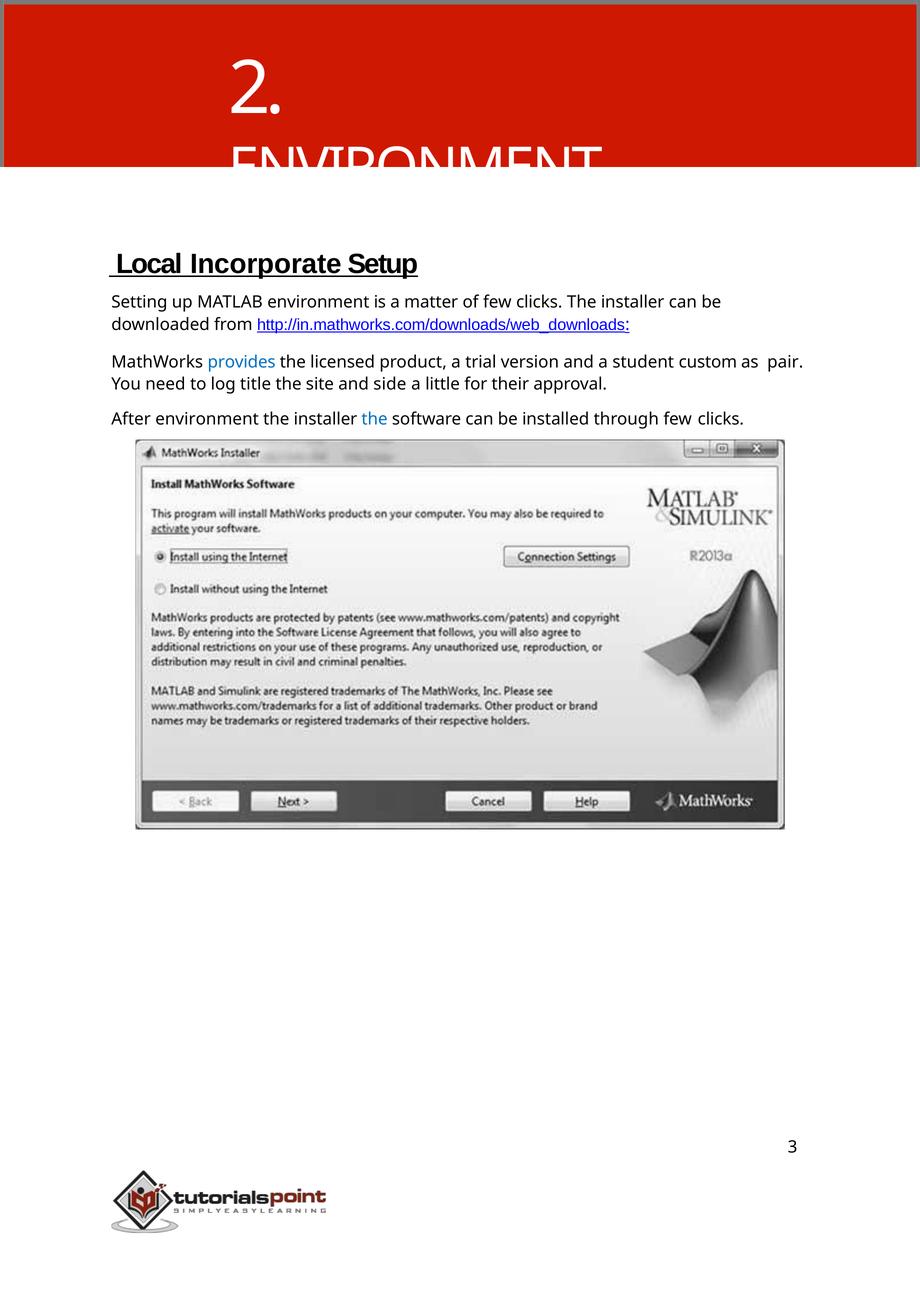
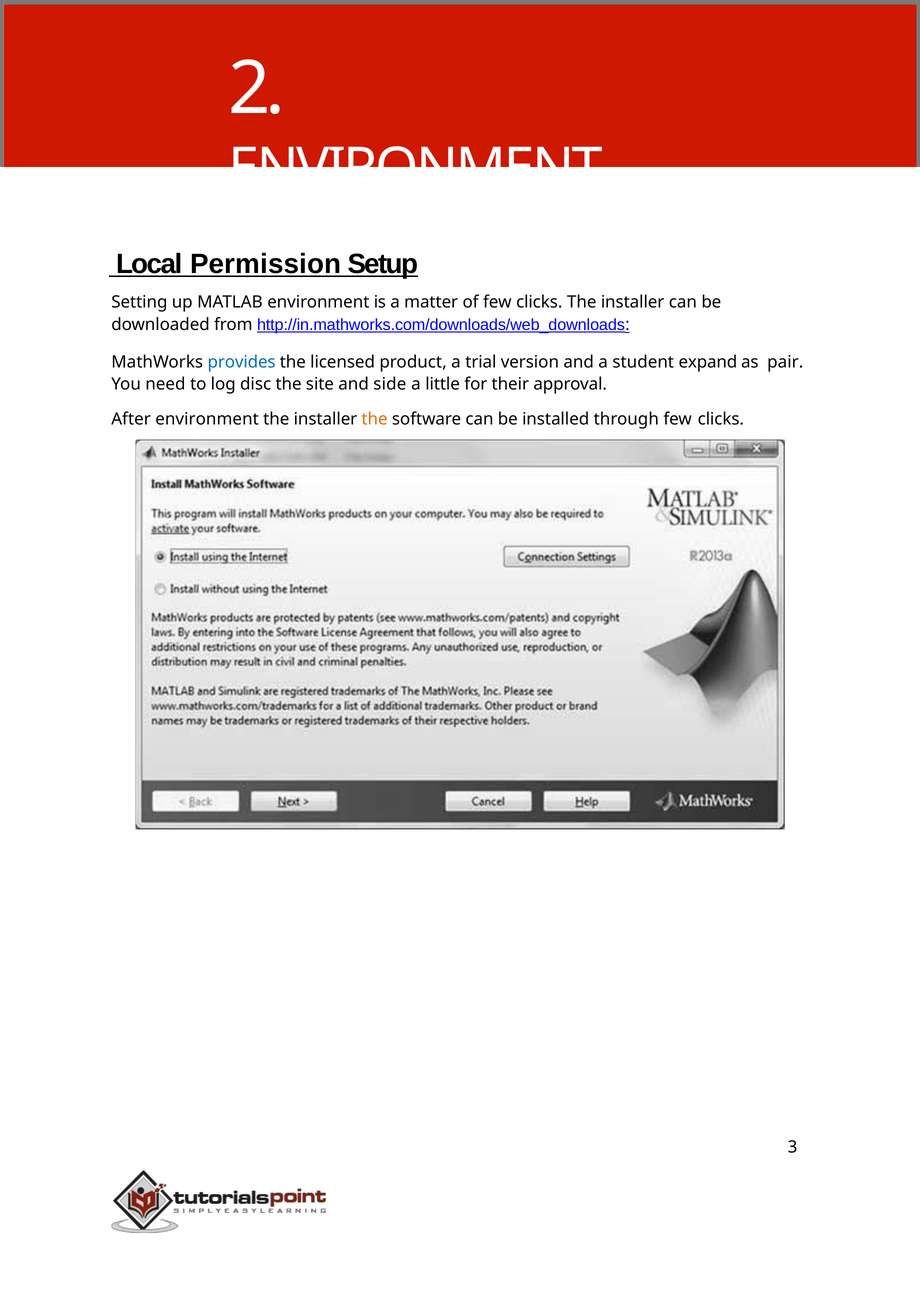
Incorporate: Incorporate -> Permission (266, 264)
custom: custom -> expand (708, 362)
title: title -> disc (256, 384)
the colour: blue -> orange (375, 419)
